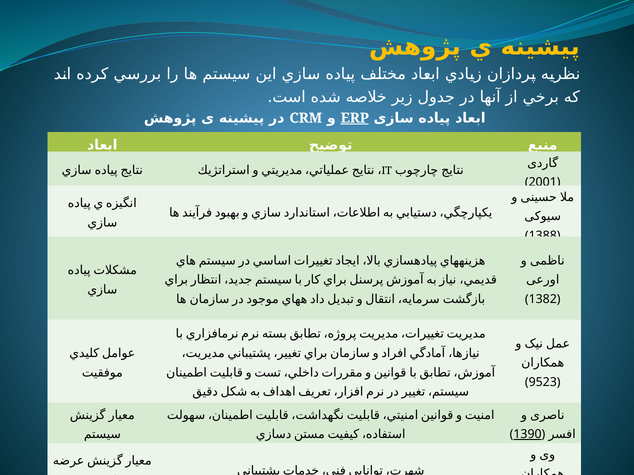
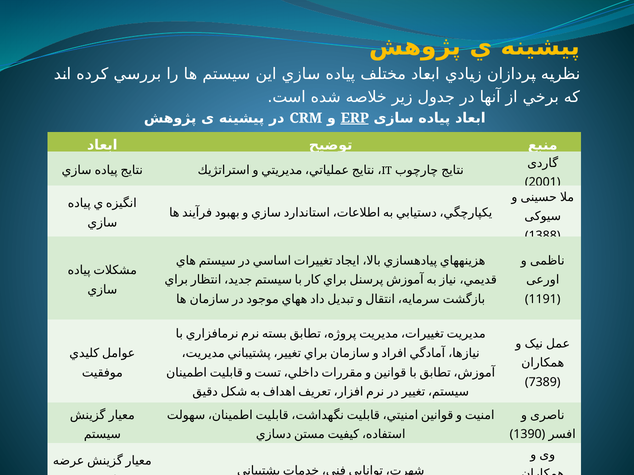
1382: 1382 -> 1191 (543, 299)
9523: 9523 -> 7389 (543, 383)
1390 underline: present -> none (528, 435)
